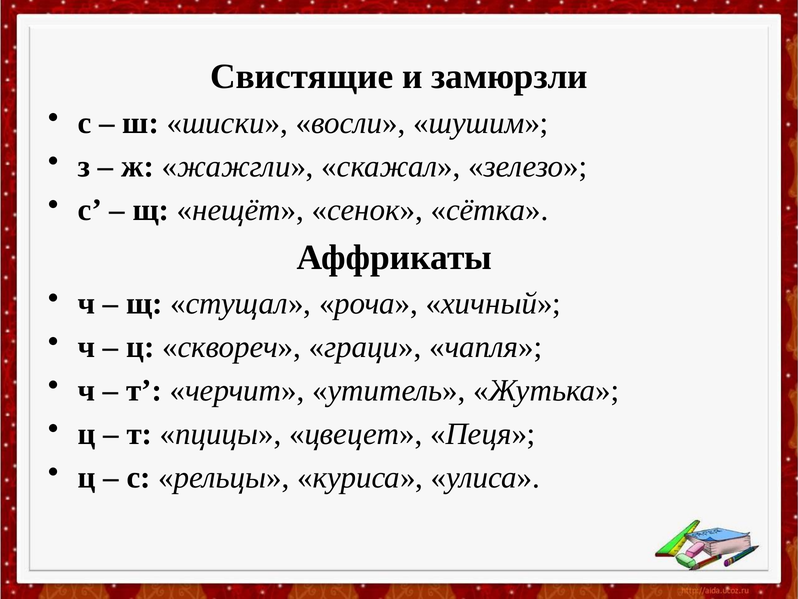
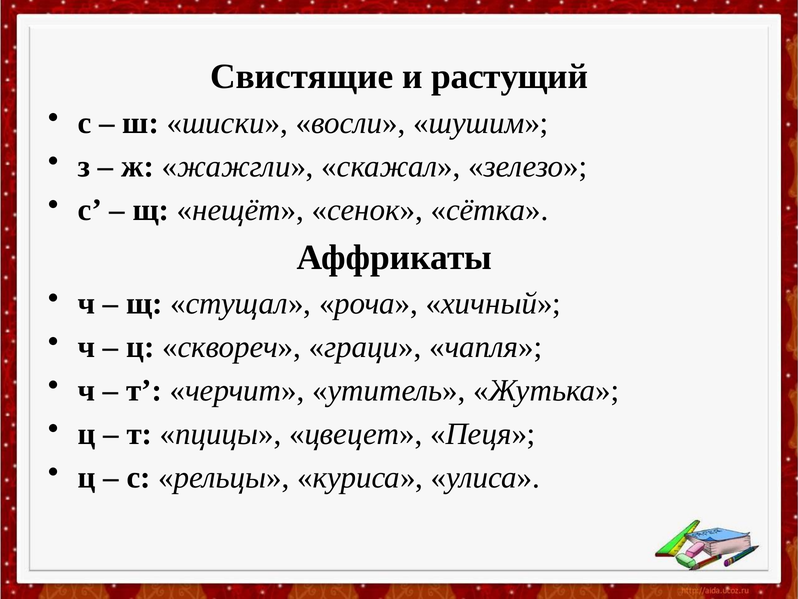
замюрзли: замюрзли -> растущий (510, 76)
